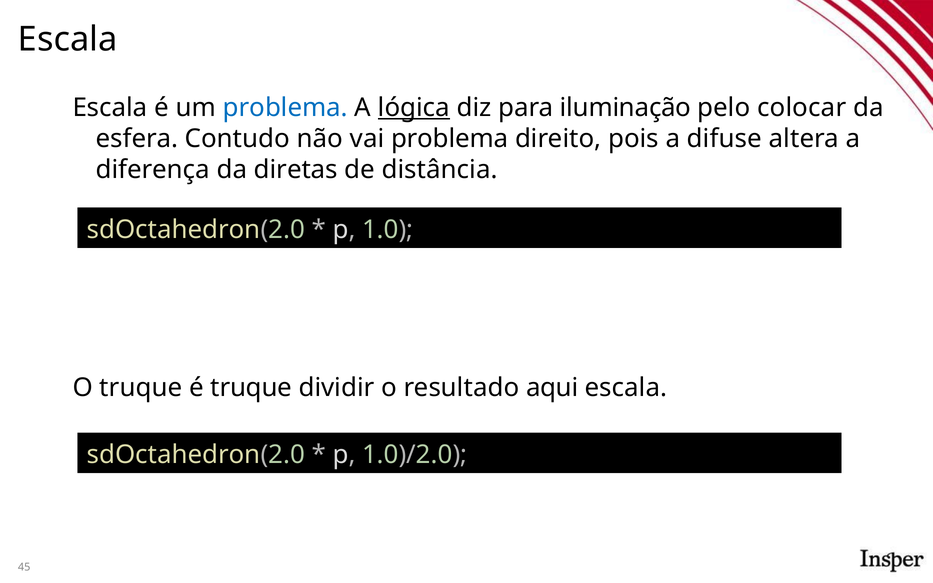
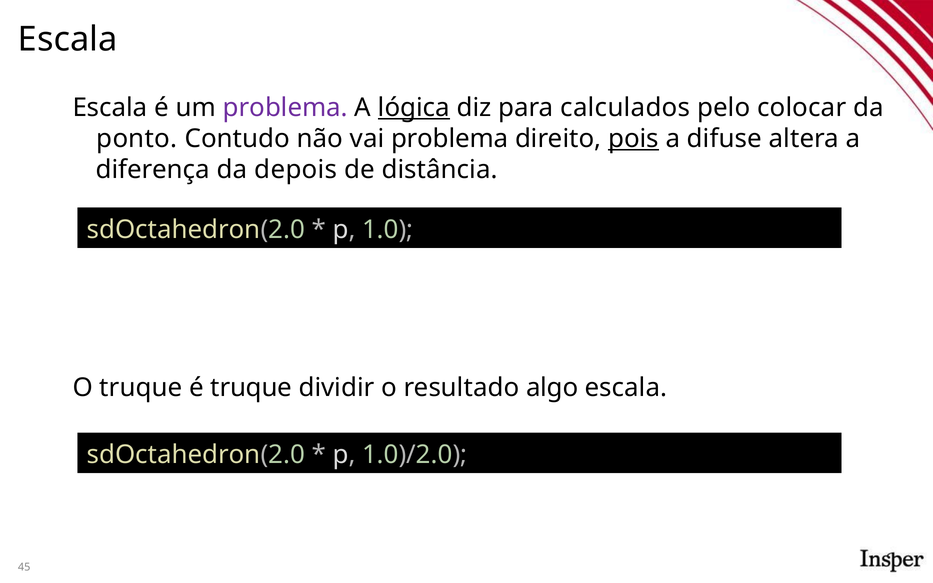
problema colour: blue -> purple (285, 108)
iluminação: iluminação -> calculados (625, 108)
esfera: esfera -> ponto (137, 139)
pois underline: none -> present (633, 139)
diretas: diretas -> depois (296, 170)
aqui: aqui -> algo (552, 388)
